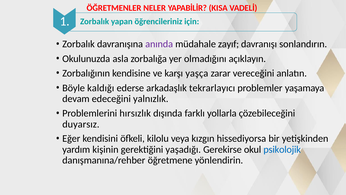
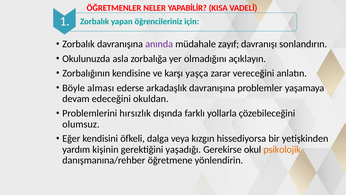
kaldığı: kaldığı -> alması (101, 88)
arkadaşlık tekrarlayıcı: tekrarlayıcı -> davranışına (212, 88)
yalnızlık: yalnızlık -> okuldan (151, 99)
duyarsız: duyarsız -> olumsuz (81, 124)
kilolu: kilolu -> dalga (158, 138)
psikolojik colour: blue -> orange (282, 149)
